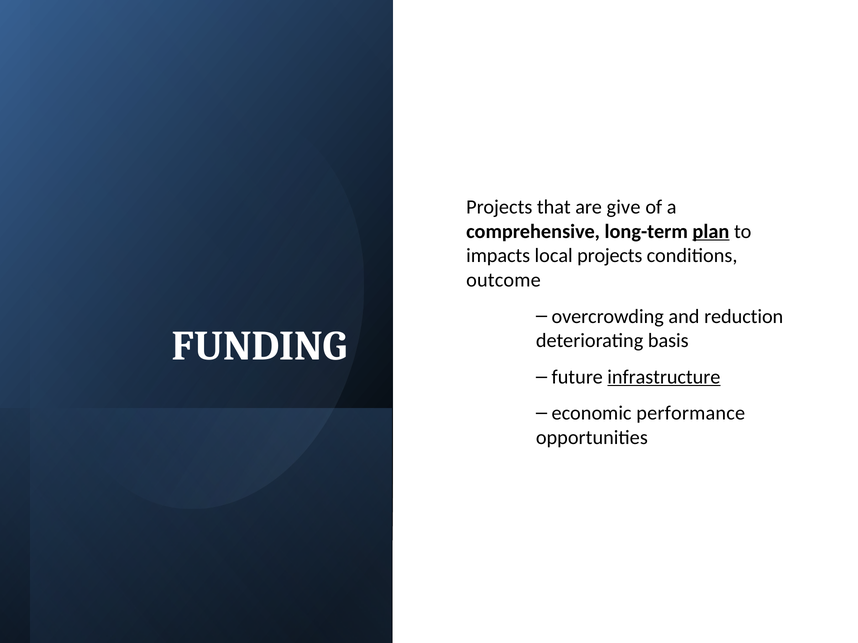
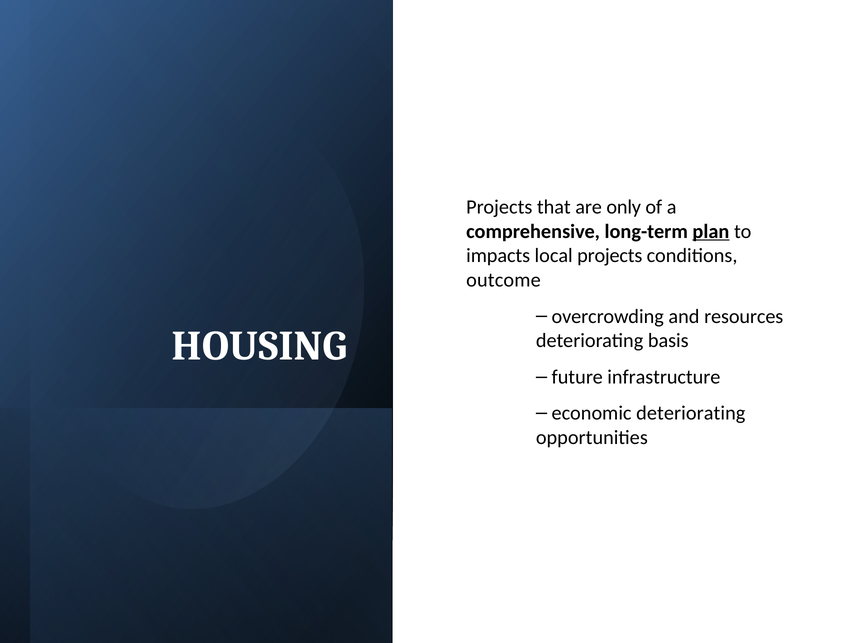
give: give -> only (624, 207)
reduction: reduction -> resources (744, 317)
FUNDING: FUNDING -> HOUSING (259, 346)
infrastructure underline: present -> none (664, 377)
economic performance: performance -> deteriorating (691, 413)
